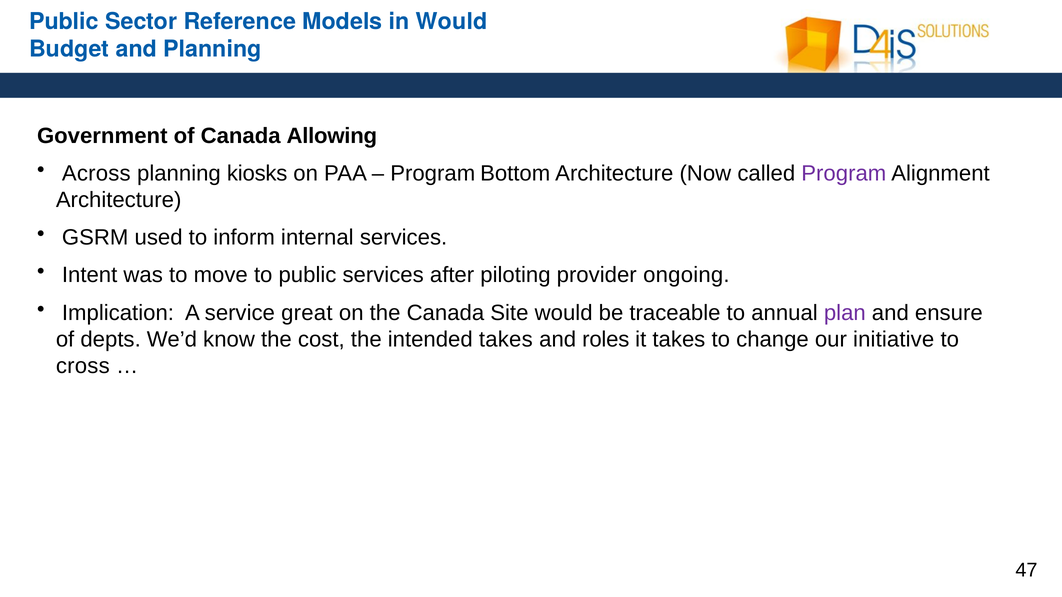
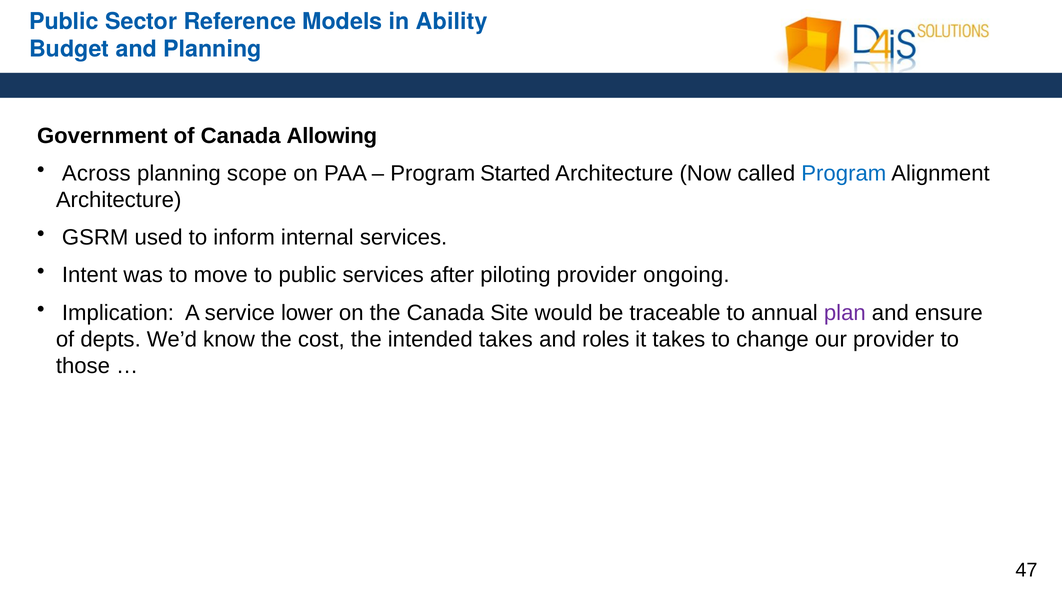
in Would: Would -> Ability (452, 21)
kiosks: kiosks -> scope (257, 174)
Bottom: Bottom -> Started (515, 174)
Program colour: purple -> blue (844, 174)
great: great -> lower (307, 313)
our initiative: initiative -> provider (894, 340)
cross: cross -> those (83, 366)
